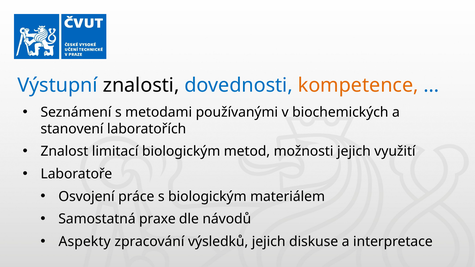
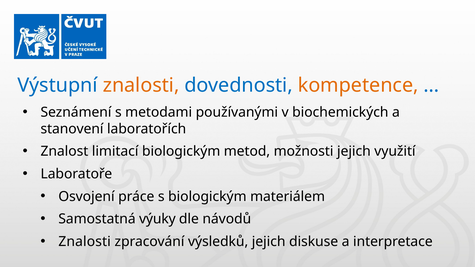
znalosti colour: black -> orange (141, 85)
praxe: praxe -> výuky (157, 219)
Aspekty: Aspekty -> Znalosti (85, 242)
